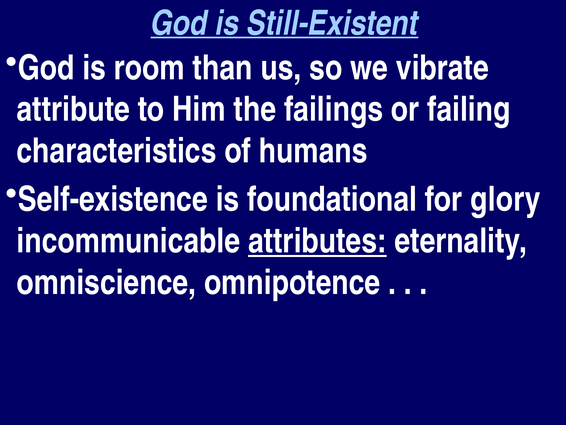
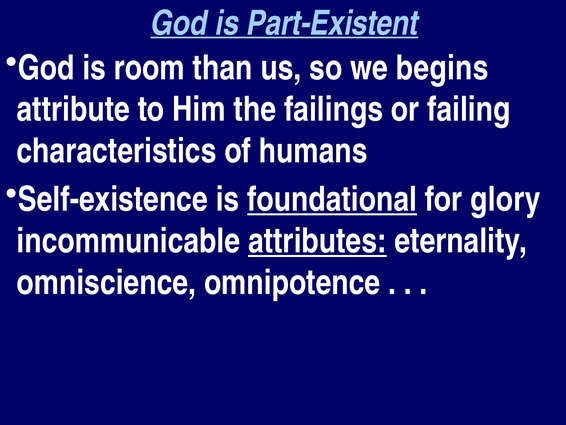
Still-Existent: Still-Existent -> Part-Existent (332, 23)
vibrate: vibrate -> begins (442, 68)
foundational underline: none -> present (332, 199)
